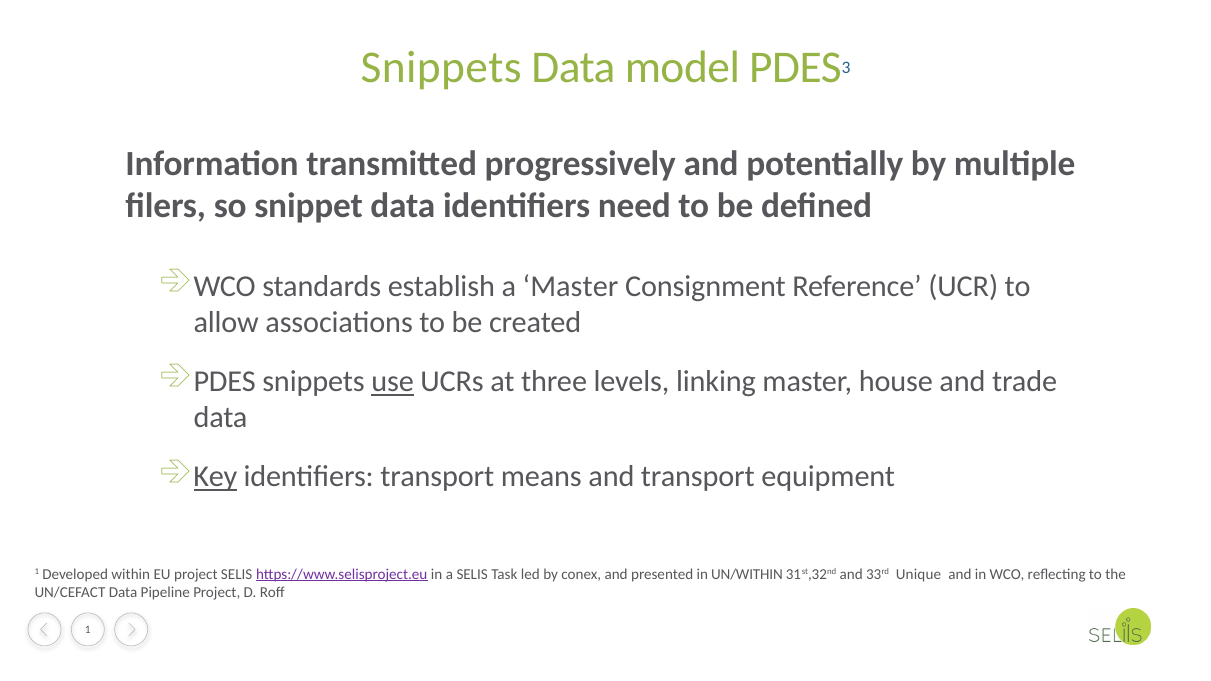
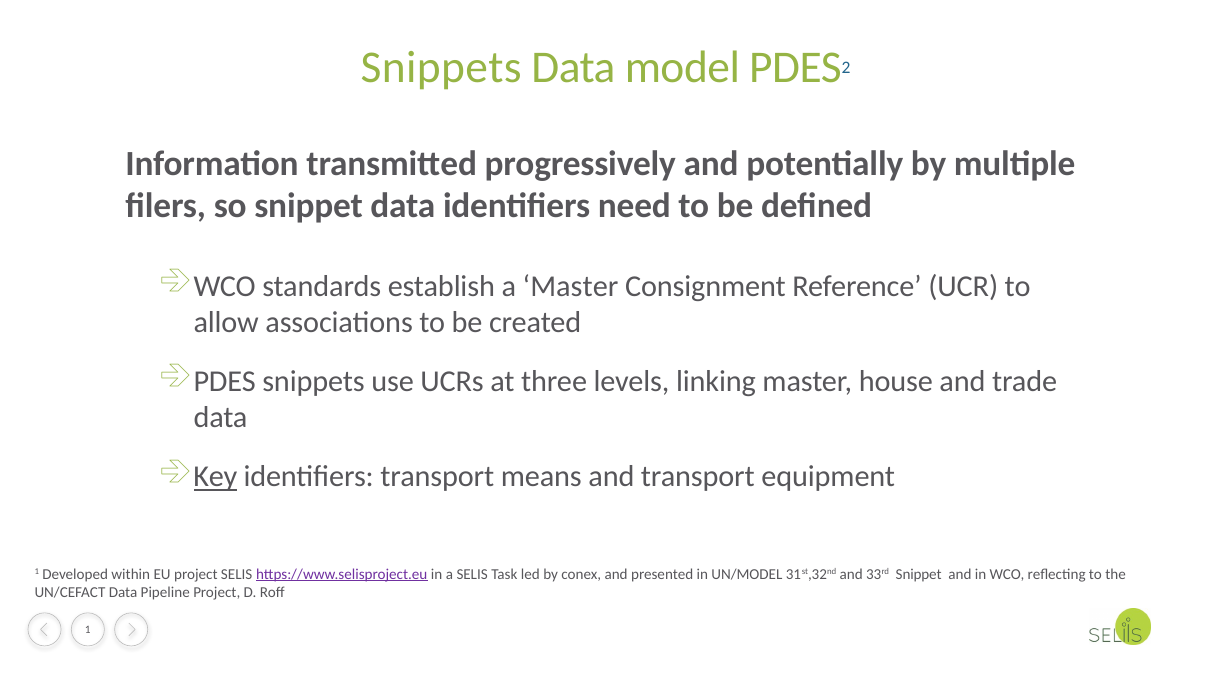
3: 3 -> 2 (846, 68)
use underline: present -> none (393, 382)
UN/WITHIN: UN/WITHIN -> UN/MODEL (747, 574)
33rd Unique: Unique -> Snippet (919, 574)
